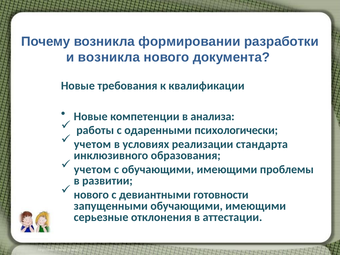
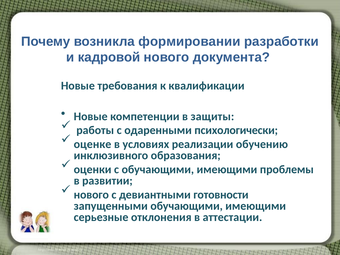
и возникла: возникла -> кадровой (109, 57)
анализа: анализа -> защиты (212, 116)
учетом: учетом -> оценке (92, 144)
стандарта: стандарта -> обучению (262, 144)
учетом: учетом -> оценки (93, 169)
